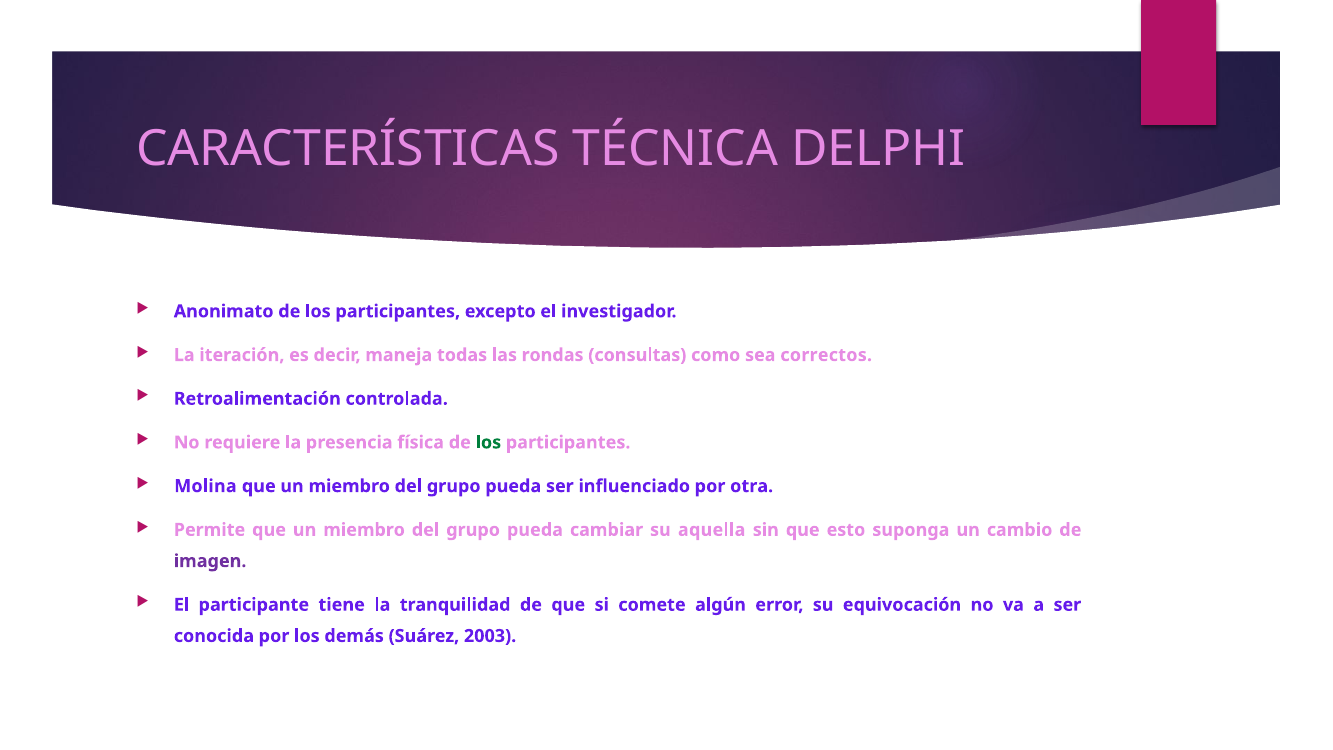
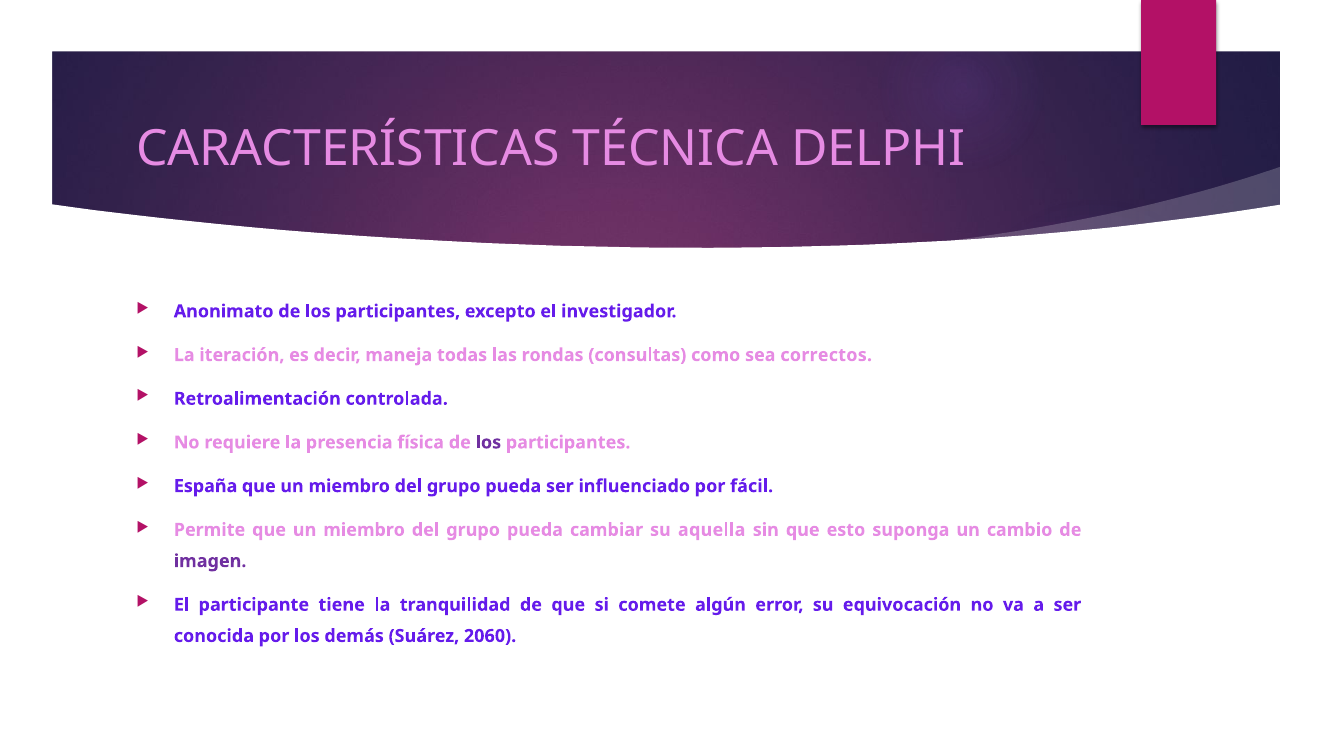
los colour: green -> purple (488, 442)
Molina: Molina -> España (206, 486)
otra: otra -> fácil (752, 486)
2003: 2003 -> 2060 (490, 636)
